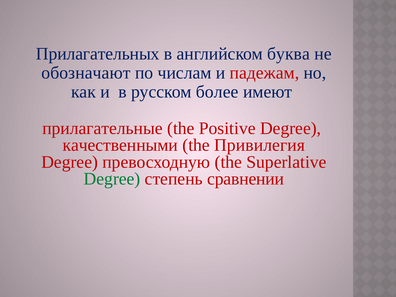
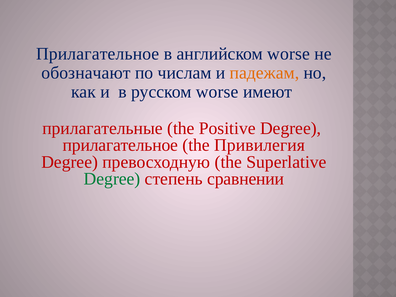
Прилагательных: Прилагательных -> Прилагательное (98, 54)
английском буква: буква -> worse (288, 54)
падежам colour: red -> orange (264, 73)
русском более: более -> worse (217, 92)
качественными: качественными -> прилагательное (120, 145)
